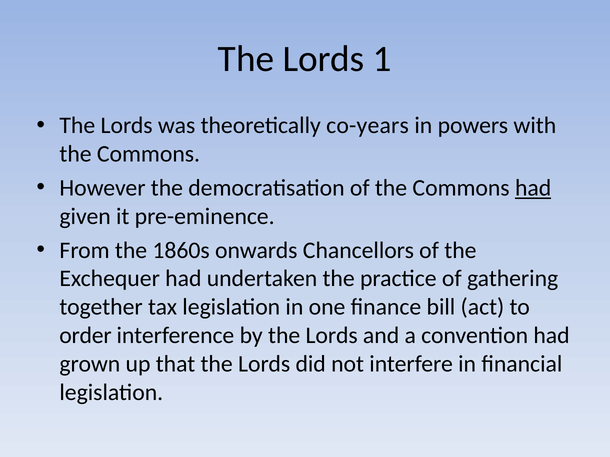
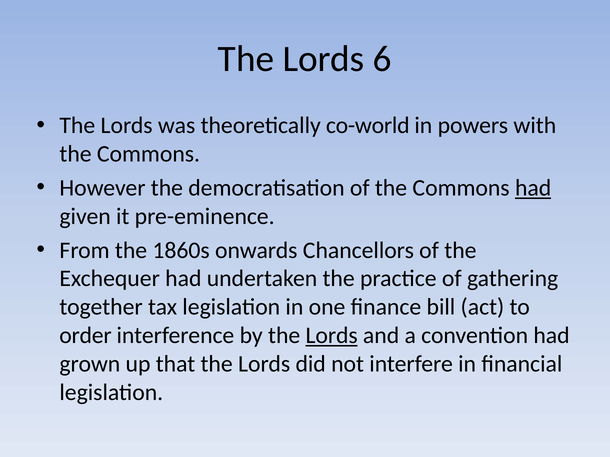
1: 1 -> 6 (382, 59)
co-years: co-years -> co-world (368, 126)
Lords underline: none -> present (332, 336)
